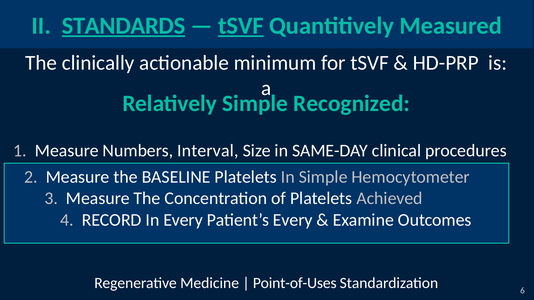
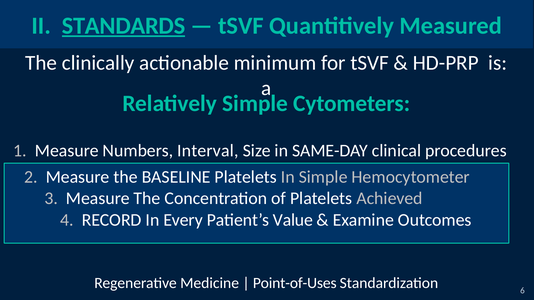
tSVF underline: present -> none (241, 26)
Recognized: Recognized -> Cytometers (352, 104)
Patient’s Every: Every -> Value (293, 220)
